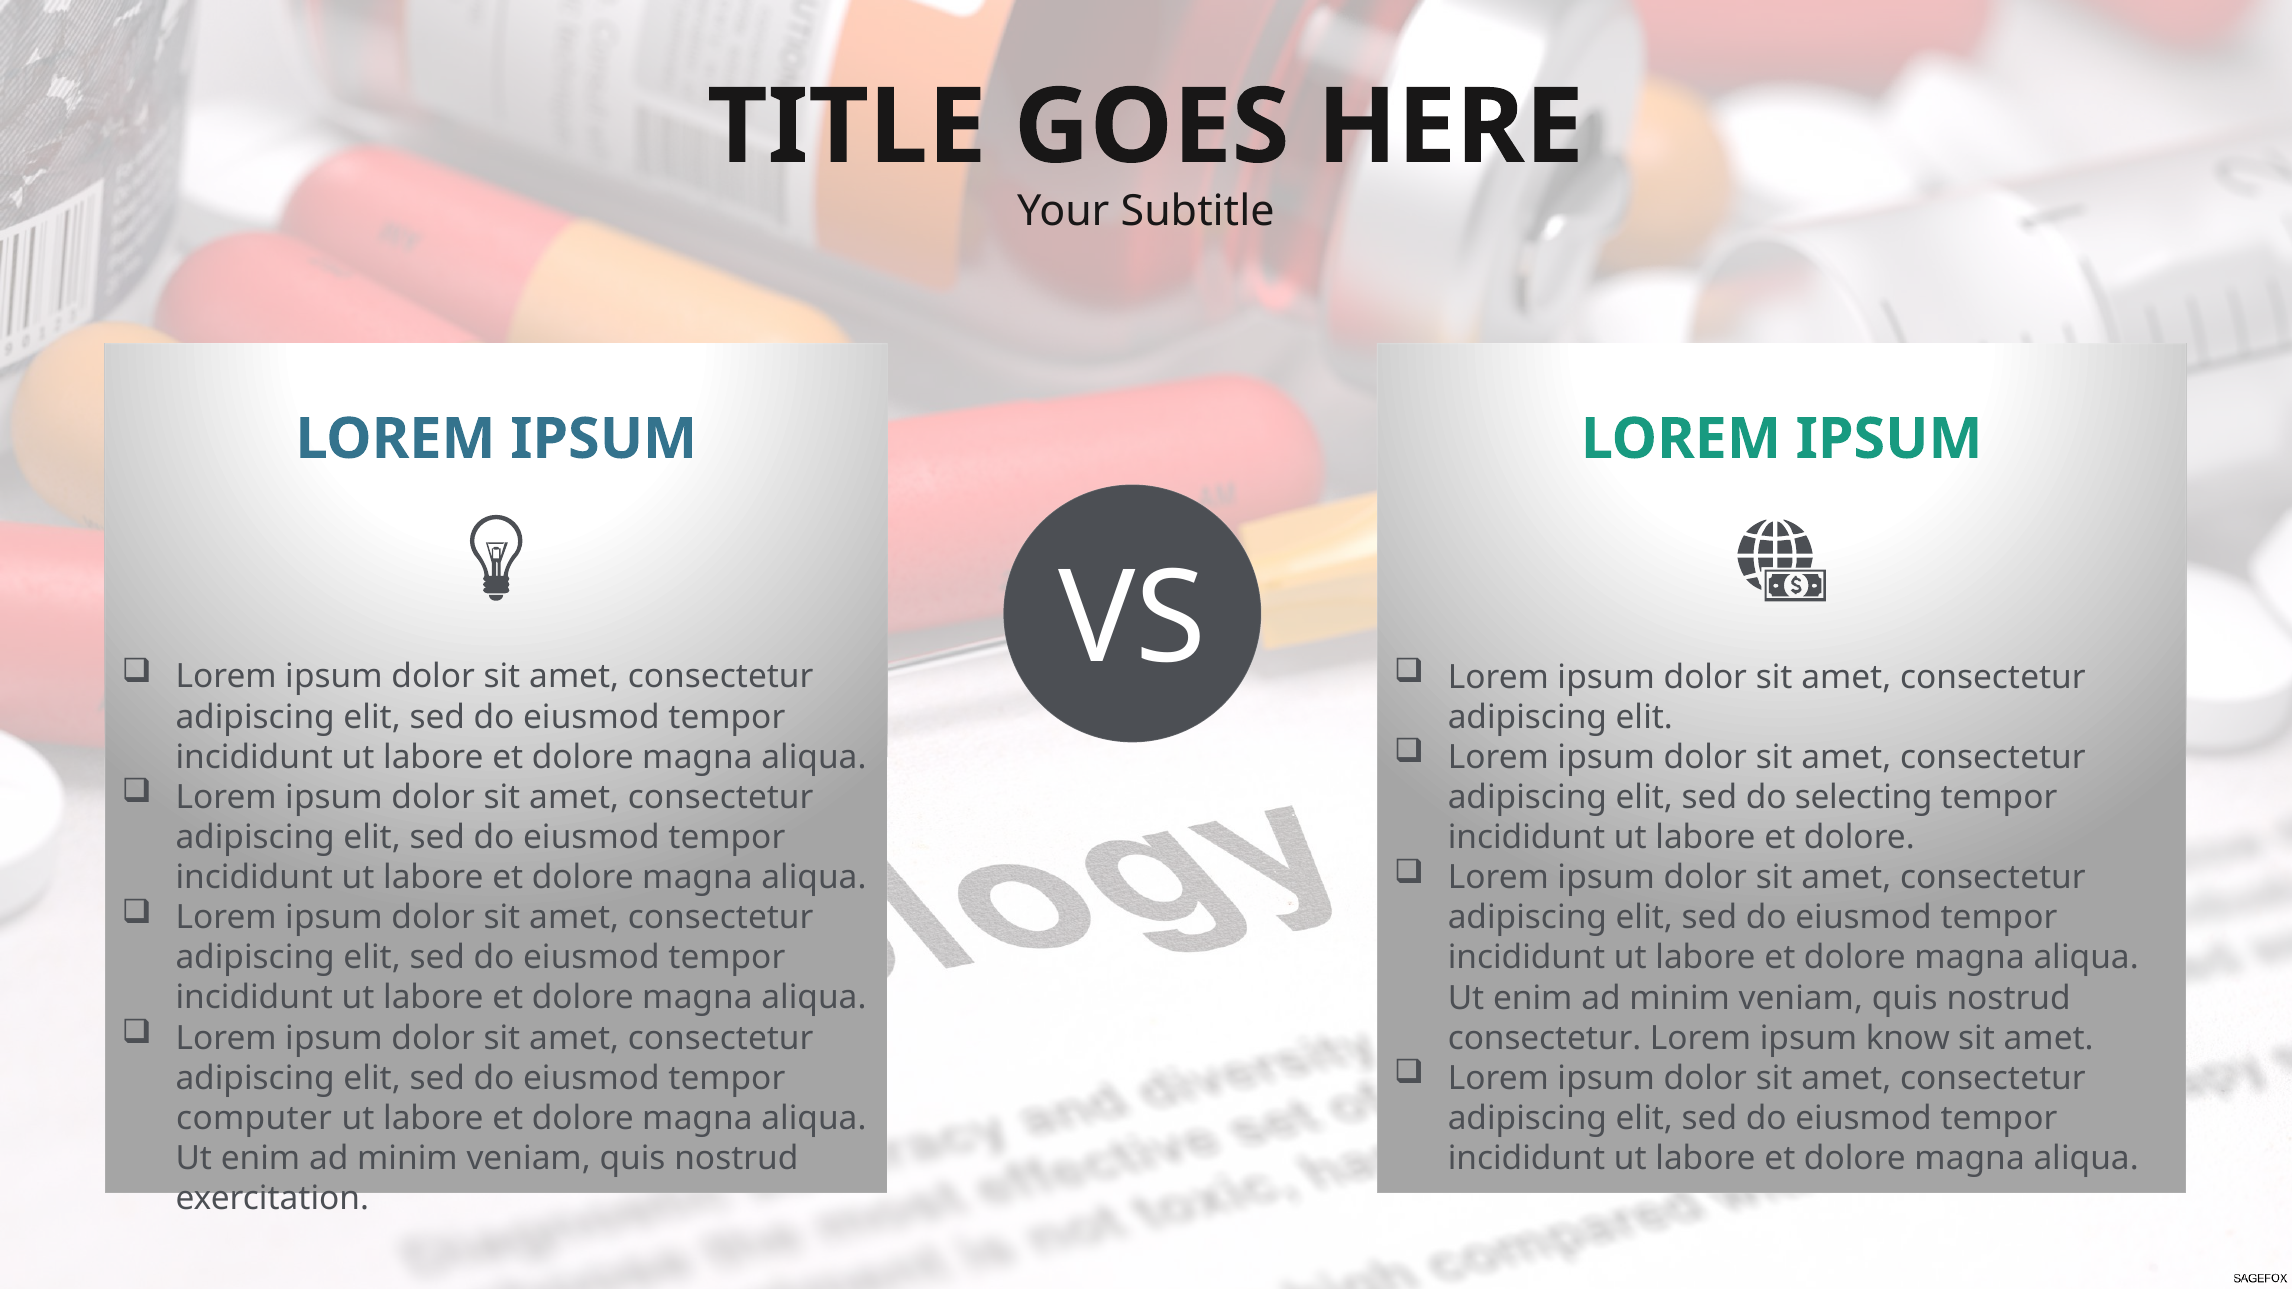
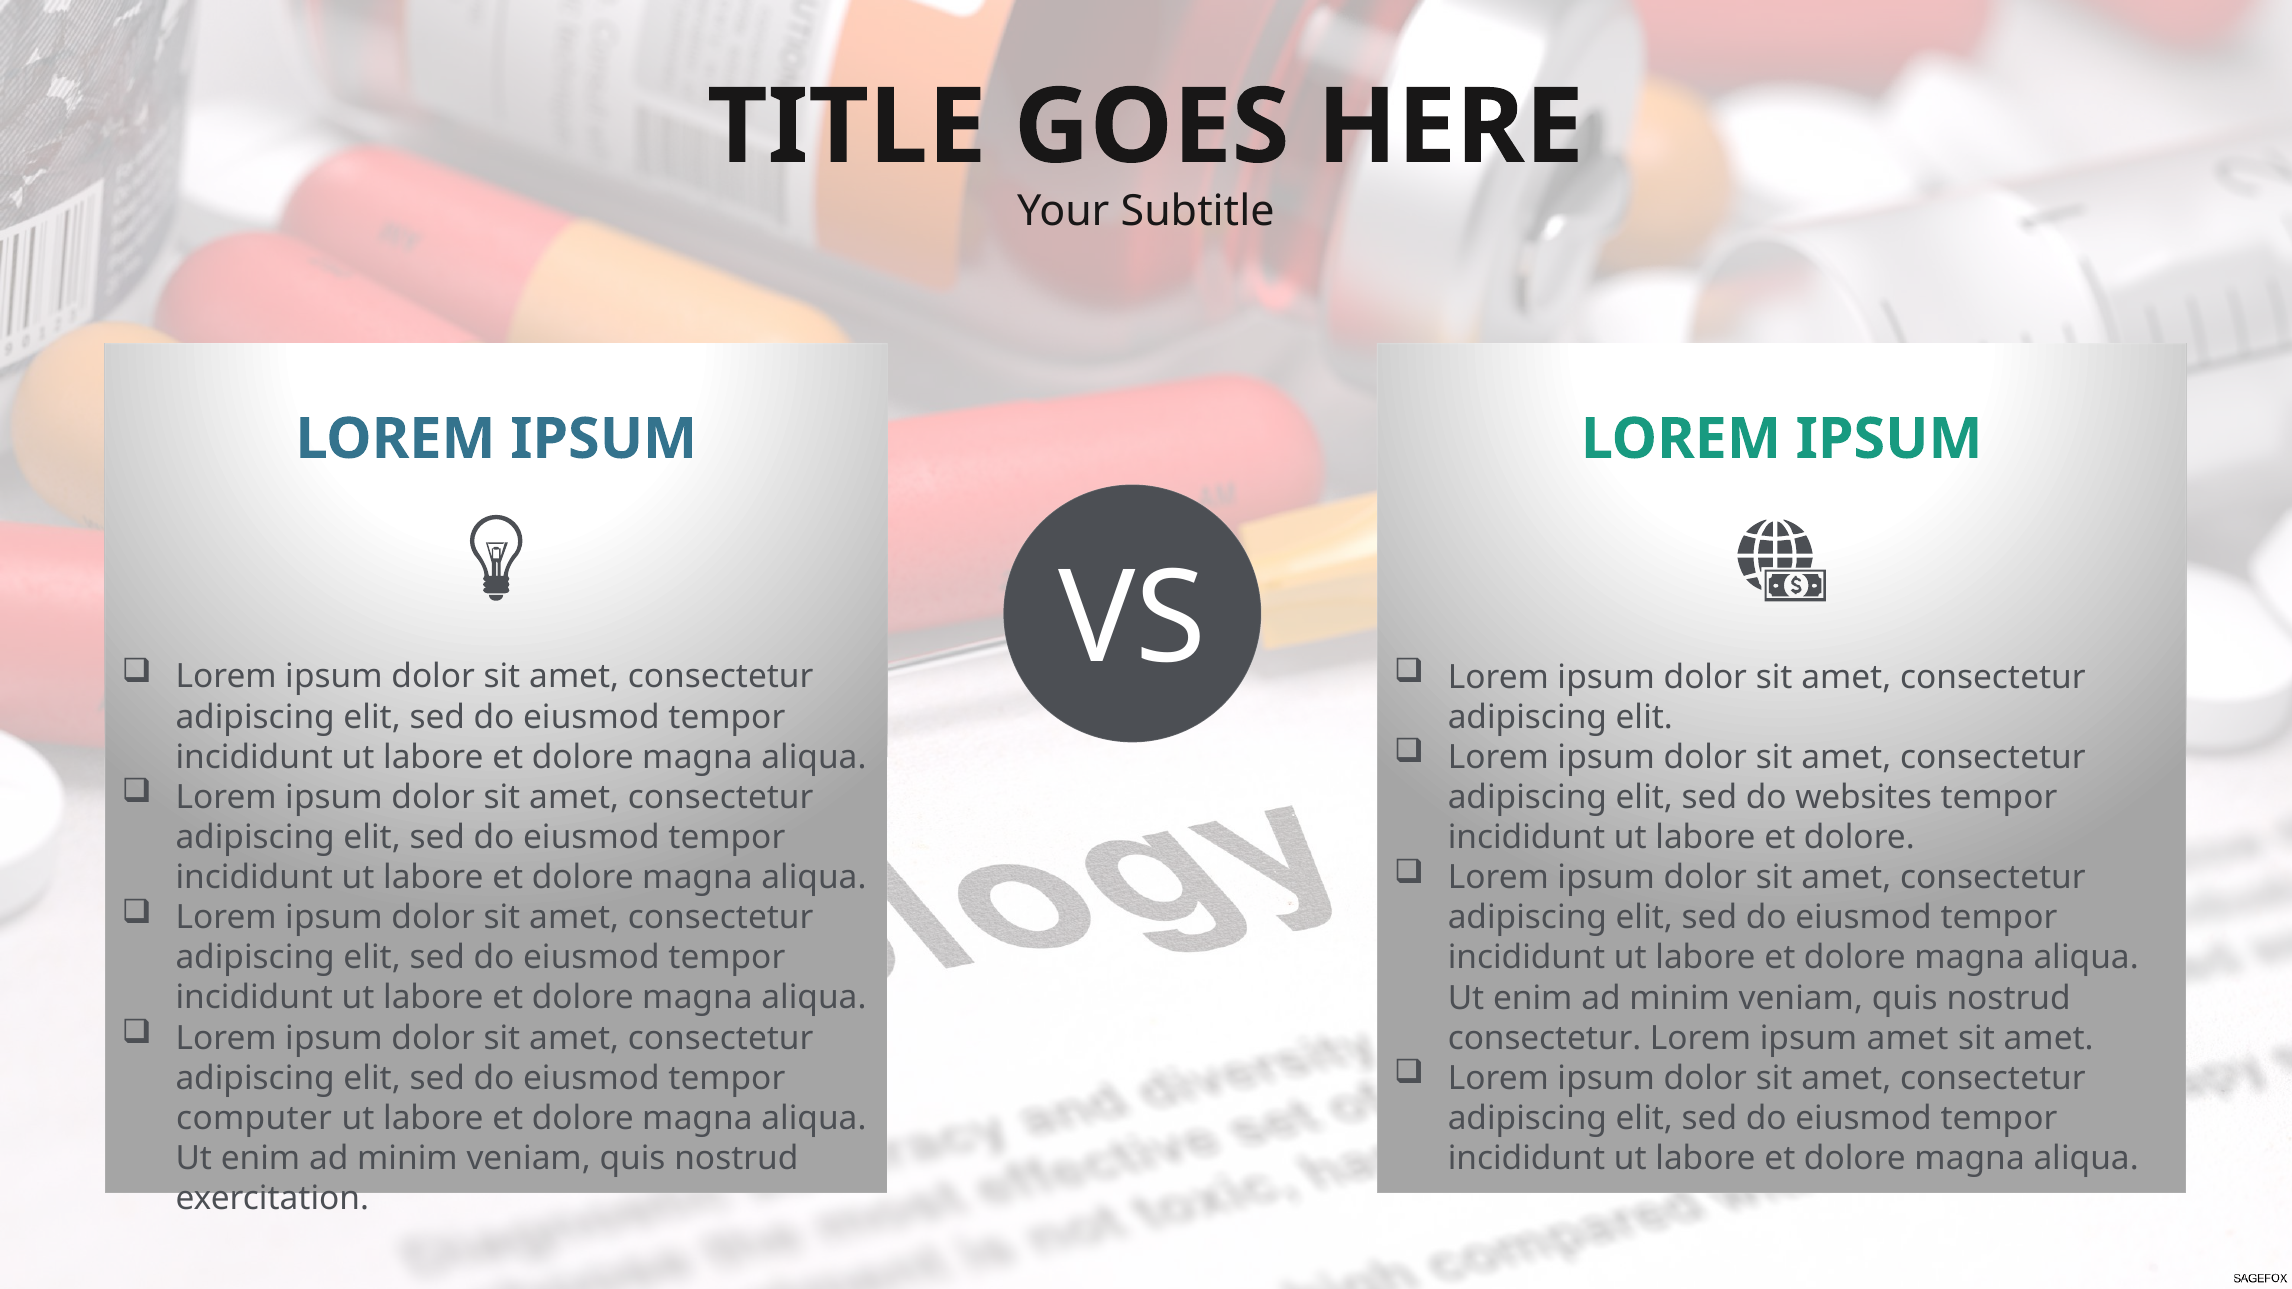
selecting: selecting -> websites (1864, 797)
ipsum know: know -> amet (1907, 1038)
